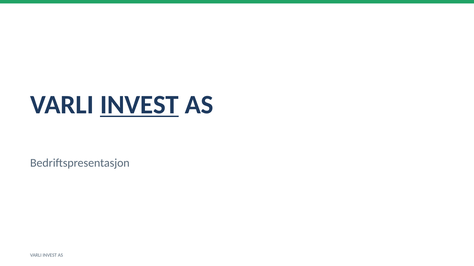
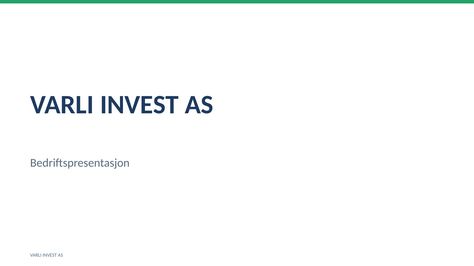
INVEST underline: present -> none (139, 105)
